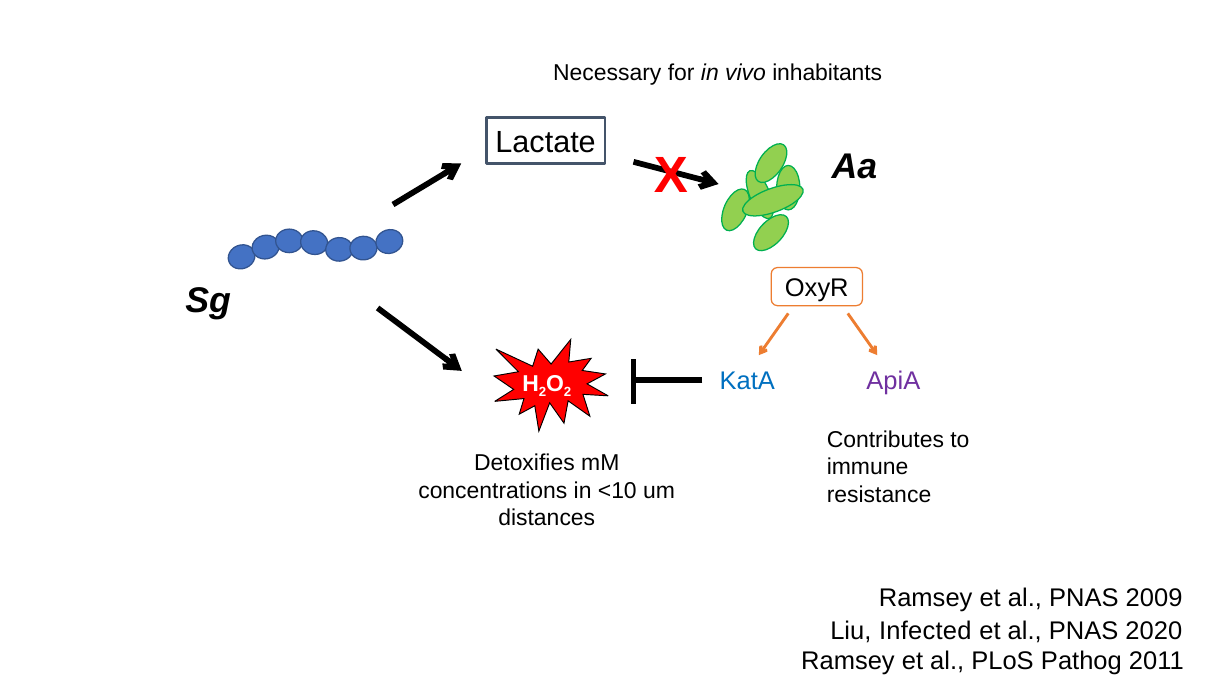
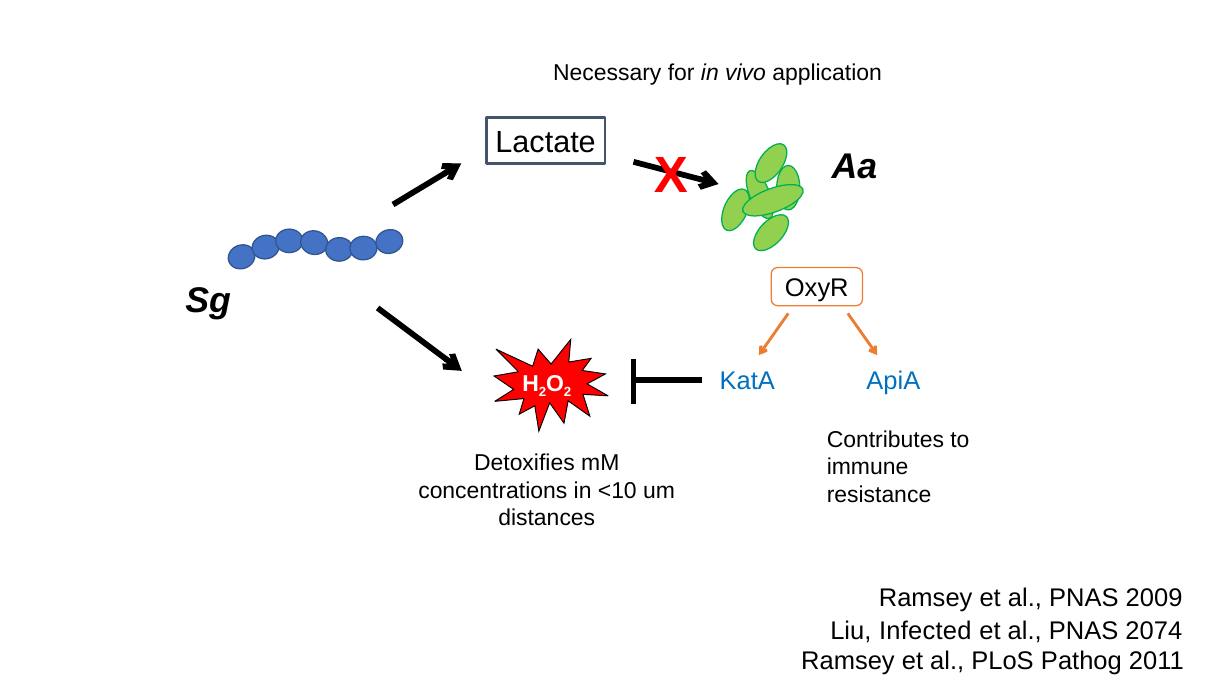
inhabitants: inhabitants -> application (827, 73)
ApiA colour: purple -> blue (893, 382)
2020: 2020 -> 2074 (1154, 631)
